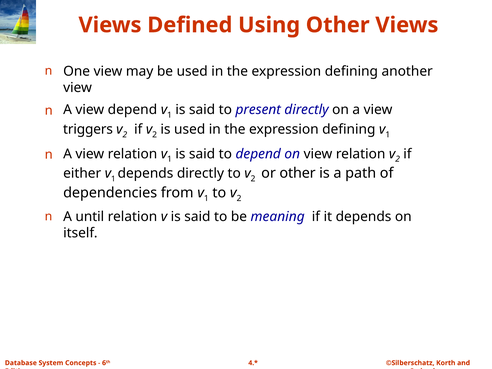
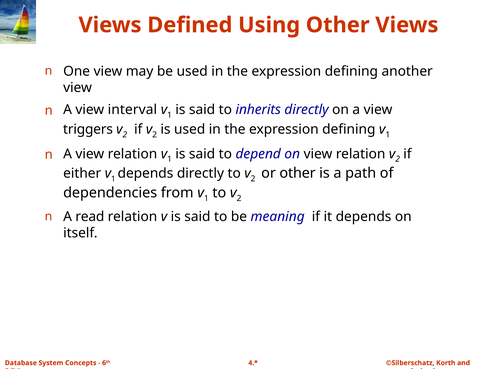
view depend: depend -> interval (132, 110)
present: present -> inherits (258, 110)
until: until -> read (90, 217)
